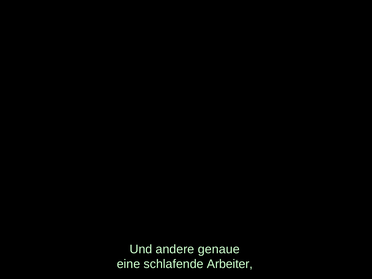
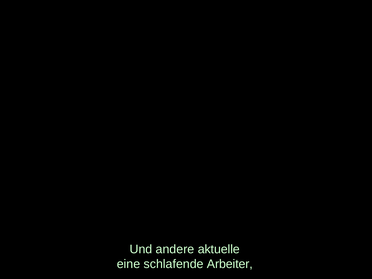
genaue: genaue -> aktuelle (219, 249)
